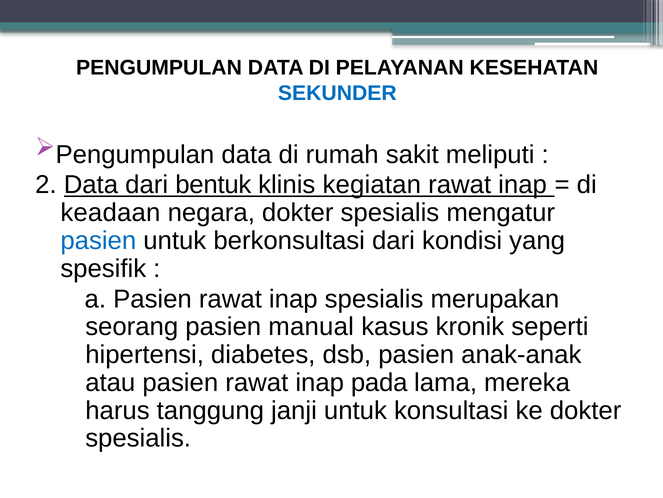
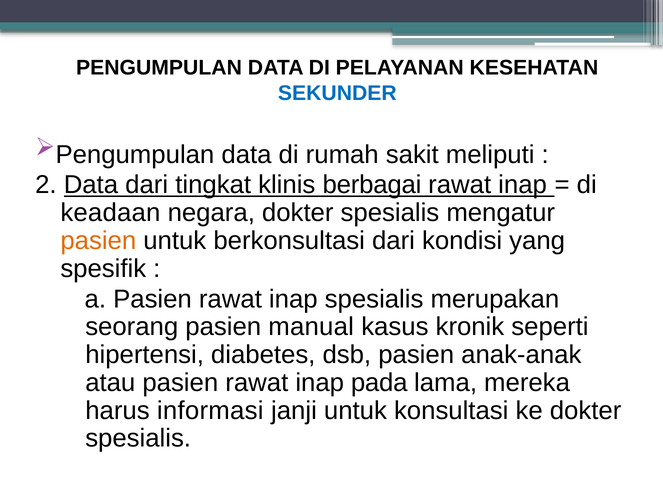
bentuk: bentuk -> tingkat (213, 185)
kegiatan: kegiatan -> berbagai (372, 185)
pasien colour: blue -> orange (98, 240)
tanggung: tanggung -> informasi (210, 410)
